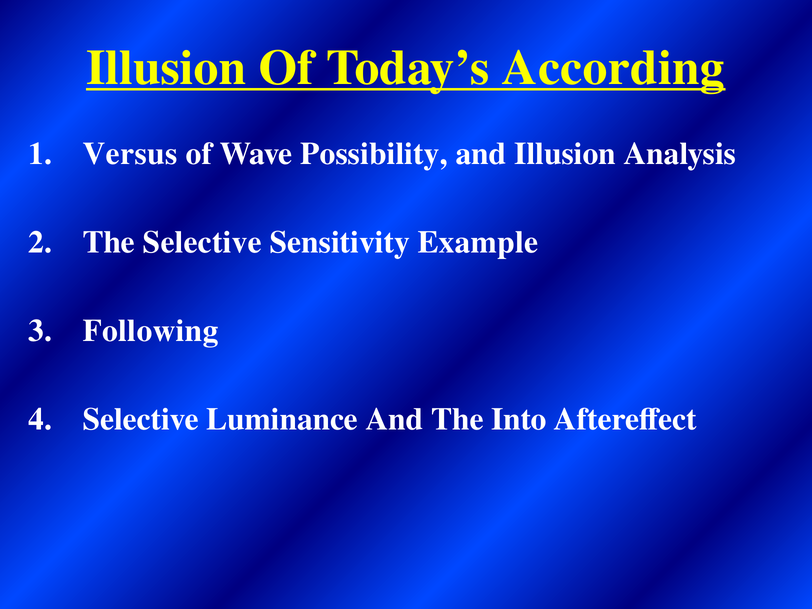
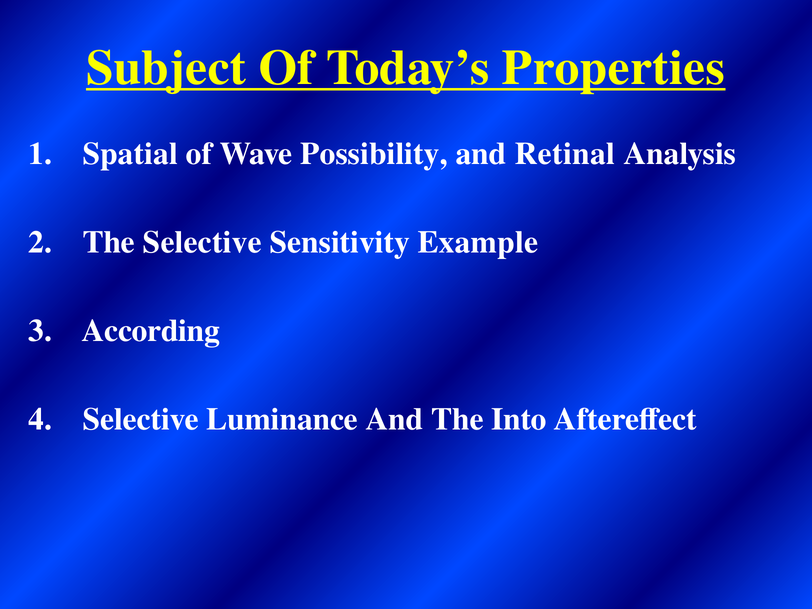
Illusion: Illusion -> Subject (166, 68)
According: According -> Properties (613, 68)
Versus: Versus -> Spatial (130, 154)
and Illusion: Illusion -> Retinal (565, 154)
Following: Following -> According (151, 331)
